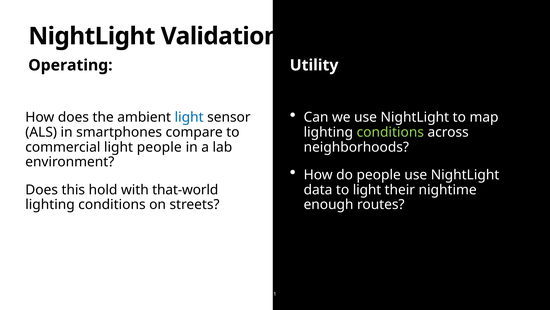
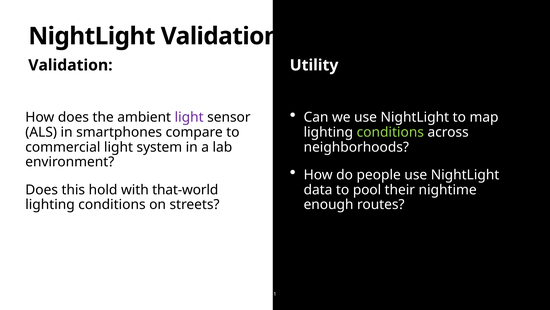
Operating: Operating -> Validation (70, 65)
light colour: blue -> purple (189, 117)
light people: people -> system (159, 147)
to light: light -> pool (367, 190)
